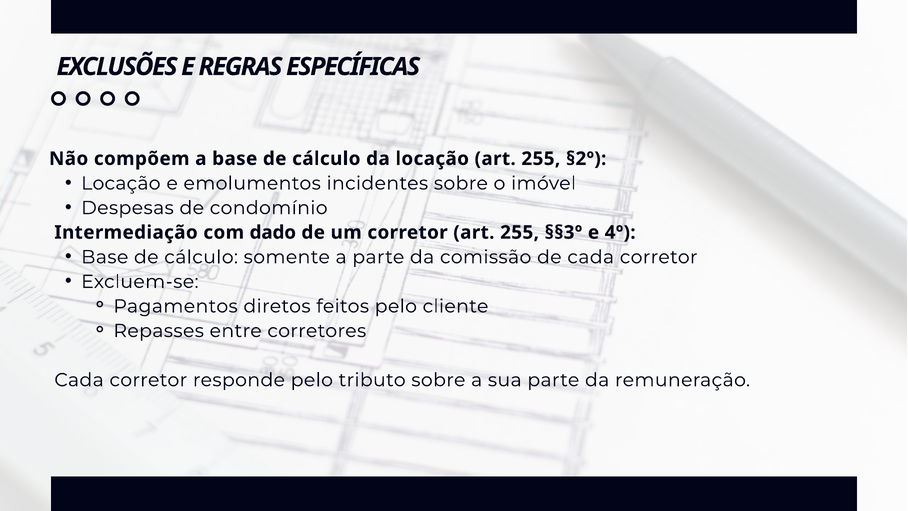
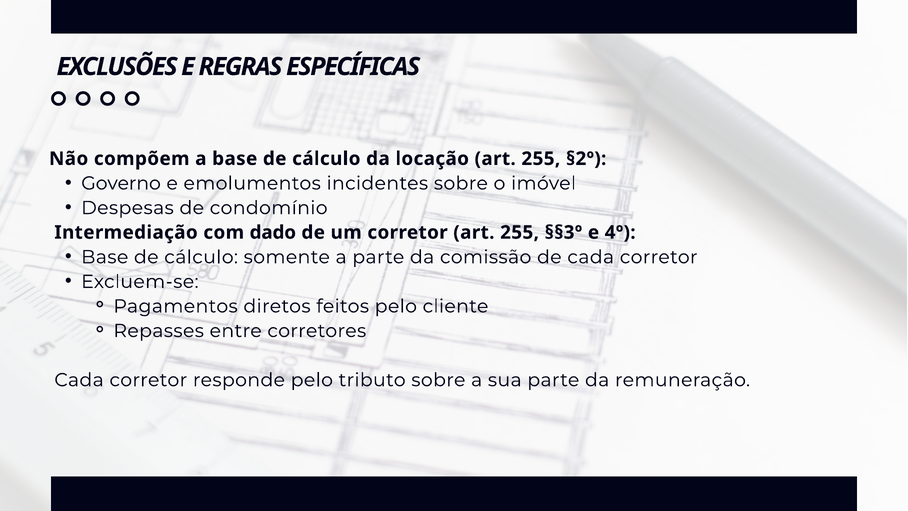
Locação: Locação -> Governo (121, 183)
